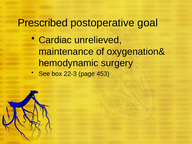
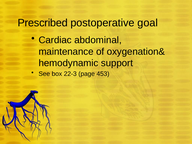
unrelieved: unrelieved -> abdominal (98, 40)
surgery: surgery -> support (117, 63)
